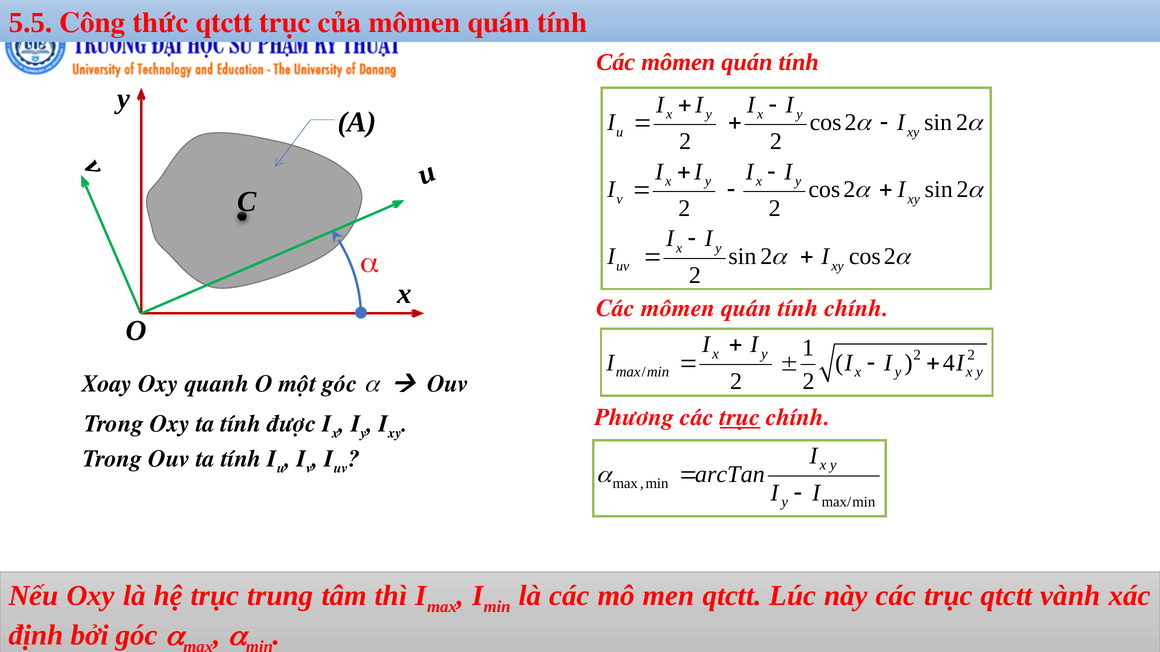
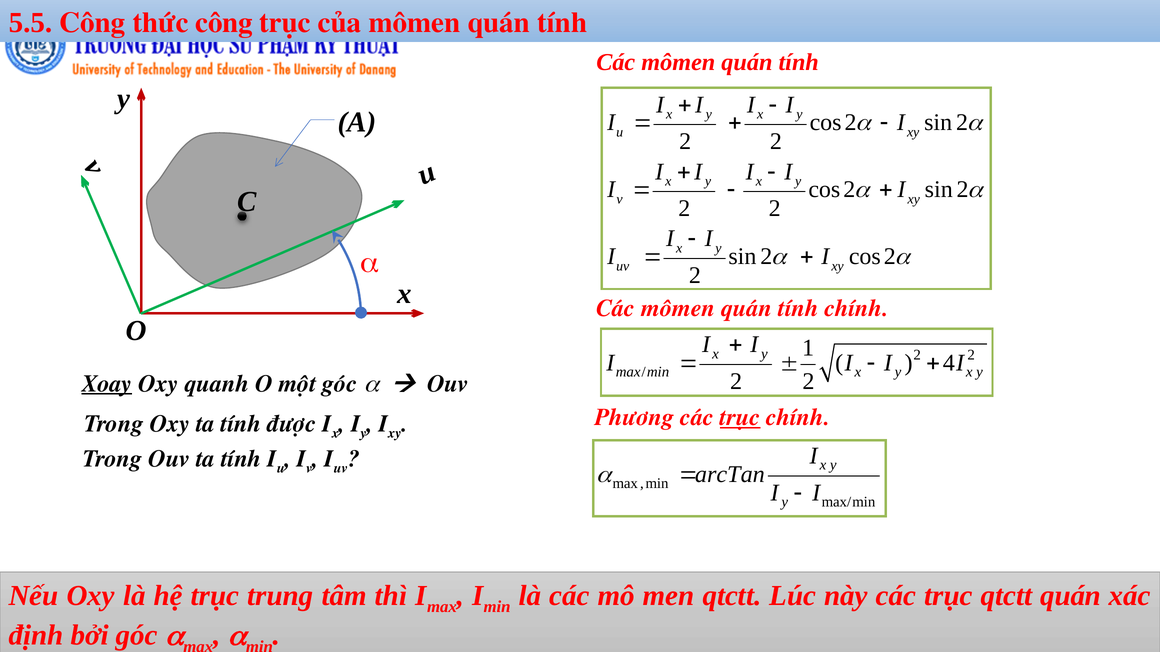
thức qtctt: qtctt -> công (224, 23)
Xoay underline: none -> present (107, 384)
qtctt vành: vành -> quán (1071, 596)
